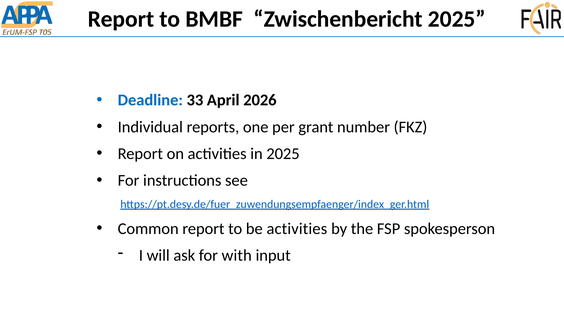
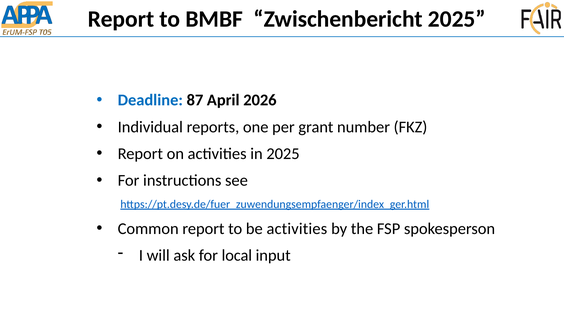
33: 33 -> 87 (195, 100)
with: with -> local (237, 256)
